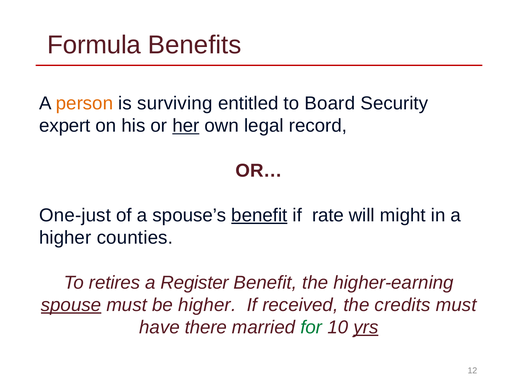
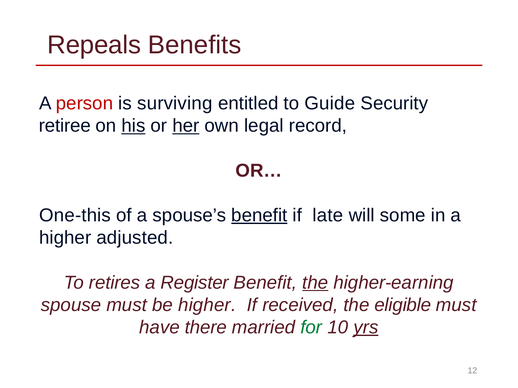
Formula: Formula -> Repeals (94, 45)
person colour: orange -> red (85, 103)
Board: Board -> Guide (330, 103)
expert: expert -> retiree (65, 126)
his underline: none -> present (133, 126)
One-just: One-just -> One-this (75, 216)
rate: rate -> late (328, 216)
might: might -> some (403, 216)
counties: counties -> adjusted (135, 238)
the underline: none -> present (315, 283)
spouse underline: present -> none (71, 305)
credits: credits -> eligible (403, 305)
